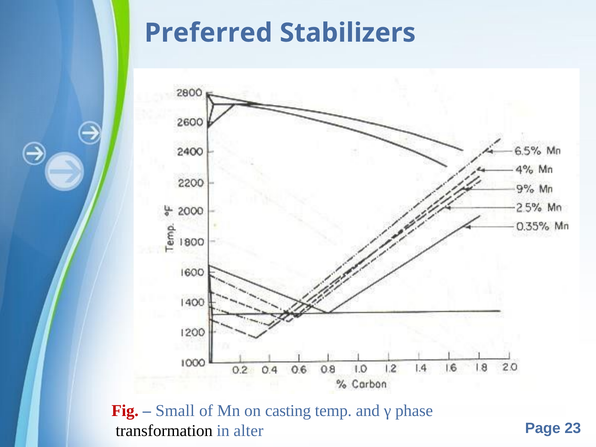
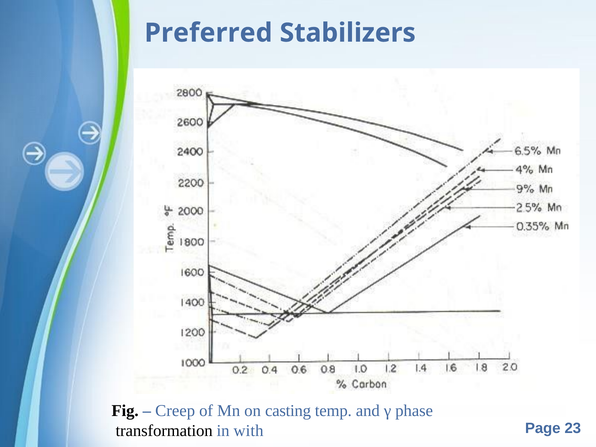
Fig colour: red -> black (125, 411)
Small: Small -> Creep (175, 411)
alter: alter -> with (249, 431)
